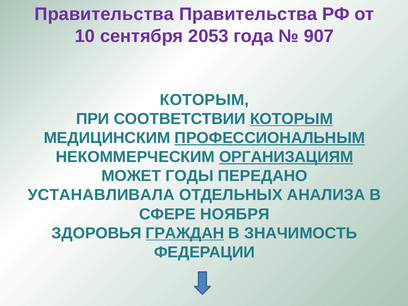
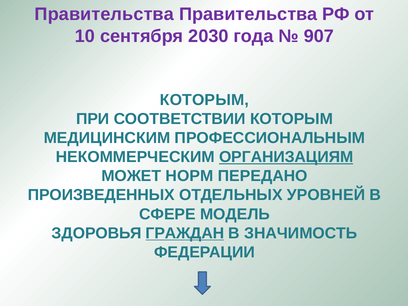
2053: 2053 -> 2030 (208, 36)
КОТОРЫМ underline: present -> none (292, 119)
ПРОФЕССИОНАЛЬНЫМ underline: present -> none (270, 138)
ГОДЫ: ГОДЫ -> НОРМ (190, 176)
УСТАНАВЛИВАЛА: УСТАНАВЛИВАЛА -> ПРОИЗВЕДЕННЫХ (101, 195)
АНАЛИЗА: АНАЛИЗА -> УРОВНЕЙ (326, 195)
НОЯБРЯ: НОЯБРЯ -> МОДЕЛЬ (235, 214)
